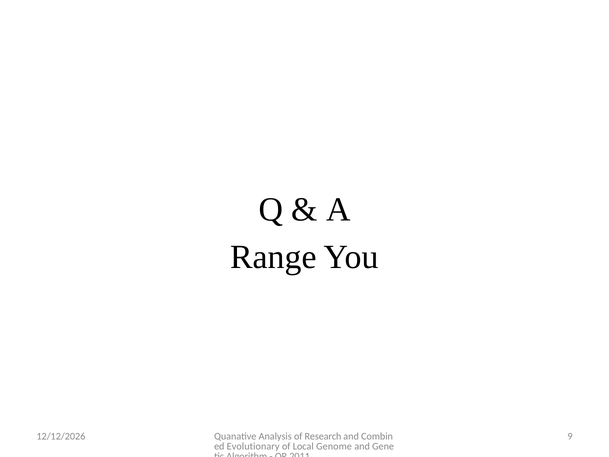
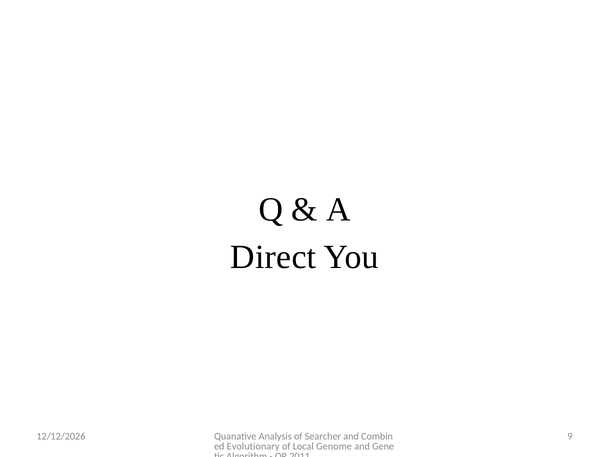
Range: Range -> Direct (273, 257)
Research: Research -> Searcher (323, 436)
